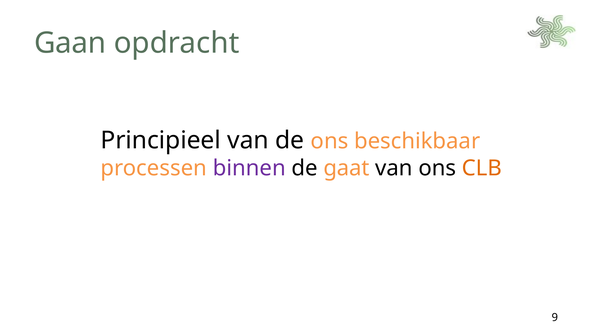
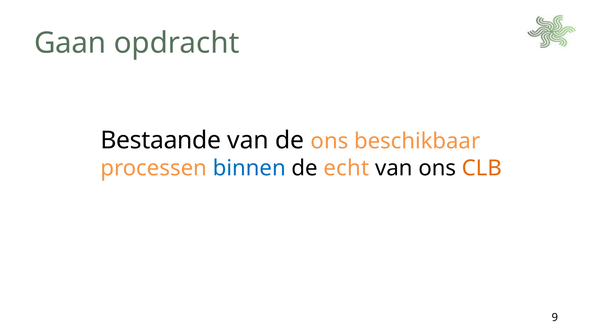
Principieel: Principieel -> Bestaande (161, 140)
binnen colour: purple -> blue (249, 168)
gaat: gaat -> echt (346, 168)
